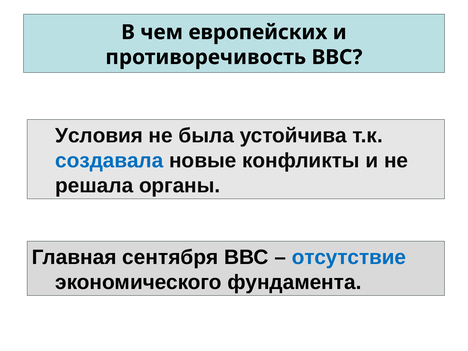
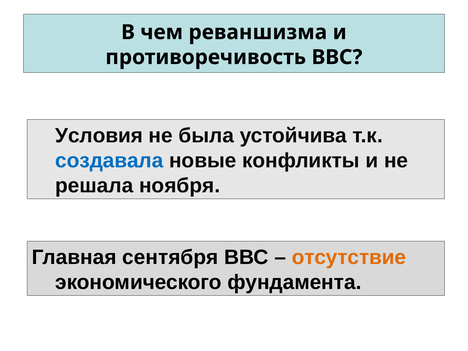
европейских: европейских -> реваншизма (258, 32)
органы: органы -> ноября (180, 186)
отсутствие colour: blue -> orange (349, 257)
